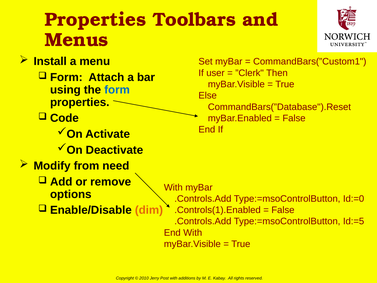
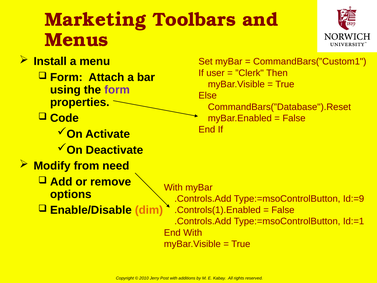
Properties: Properties -> Marketing (95, 20)
form colour: blue -> purple (117, 90)
Id:=0: Id:=0 -> Id:=9 (354, 199)
Id:=5: Id:=5 -> Id:=1 (354, 221)
